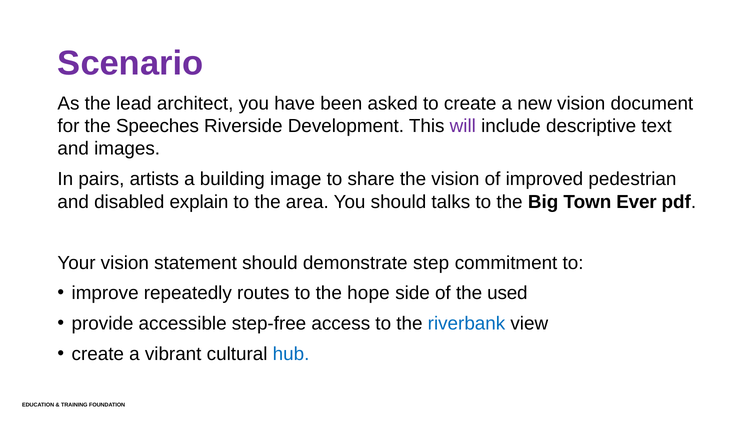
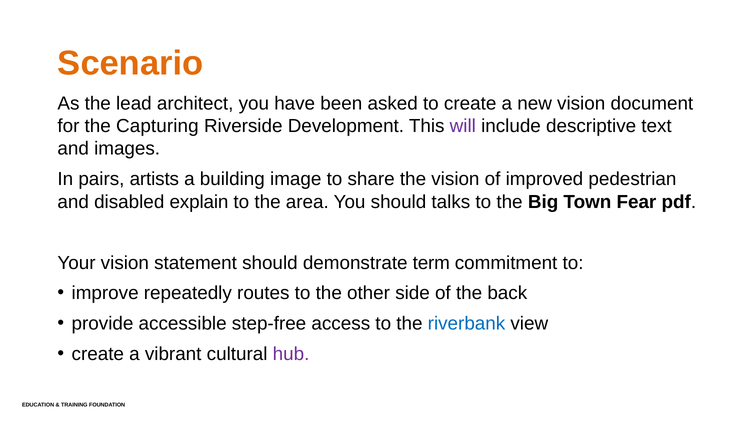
Scenario colour: purple -> orange (130, 63)
Speeches: Speeches -> Capturing (157, 126)
Ever: Ever -> Fear (636, 202)
step: step -> term (431, 263)
hope: hope -> other (369, 293)
used: used -> back (507, 293)
hub colour: blue -> purple (291, 354)
